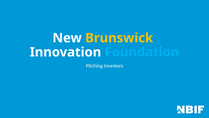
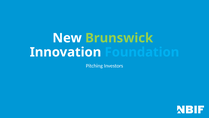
Brunswick colour: yellow -> light green (119, 38)
